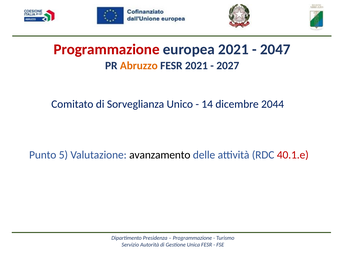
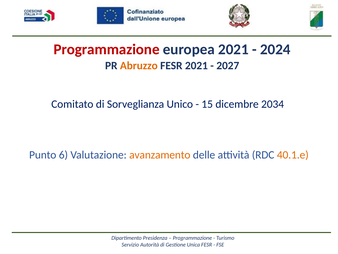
2047: 2047 -> 2024 (275, 49)
14: 14 -> 15 (207, 104)
2044: 2044 -> 2034 (273, 104)
5: 5 -> 6 (63, 155)
avanzamento colour: black -> orange (160, 155)
40.1.e colour: red -> orange (293, 155)
